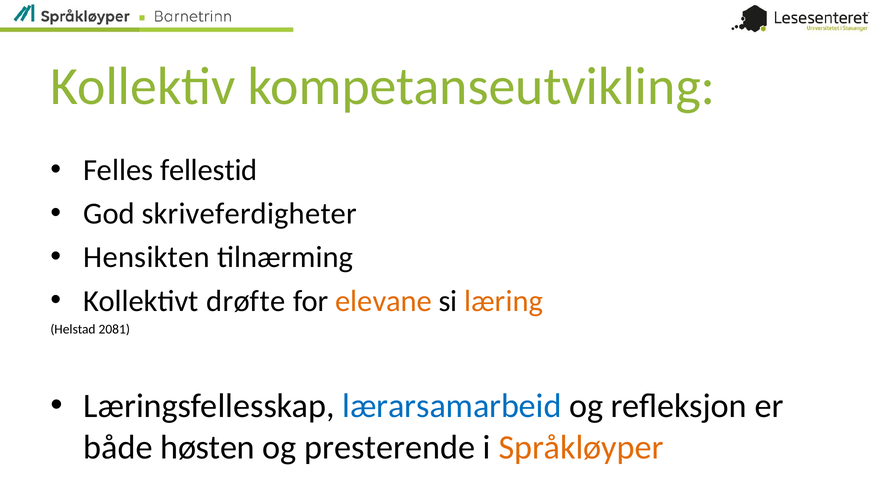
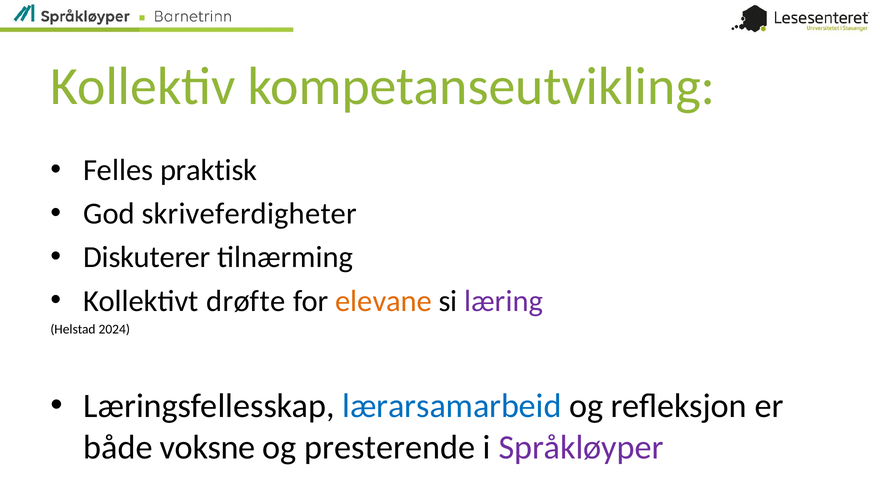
fellestid: fellestid -> praktisk (209, 170)
Hensikten: Hensikten -> Diskuterer (147, 257)
læring colour: orange -> purple (504, 301)
2081: 2081 -> 2024 (114, 329)
høsten: høsten -> voksne (208, 447)
Språkløyper colour: orange -> purple (581, 447)
